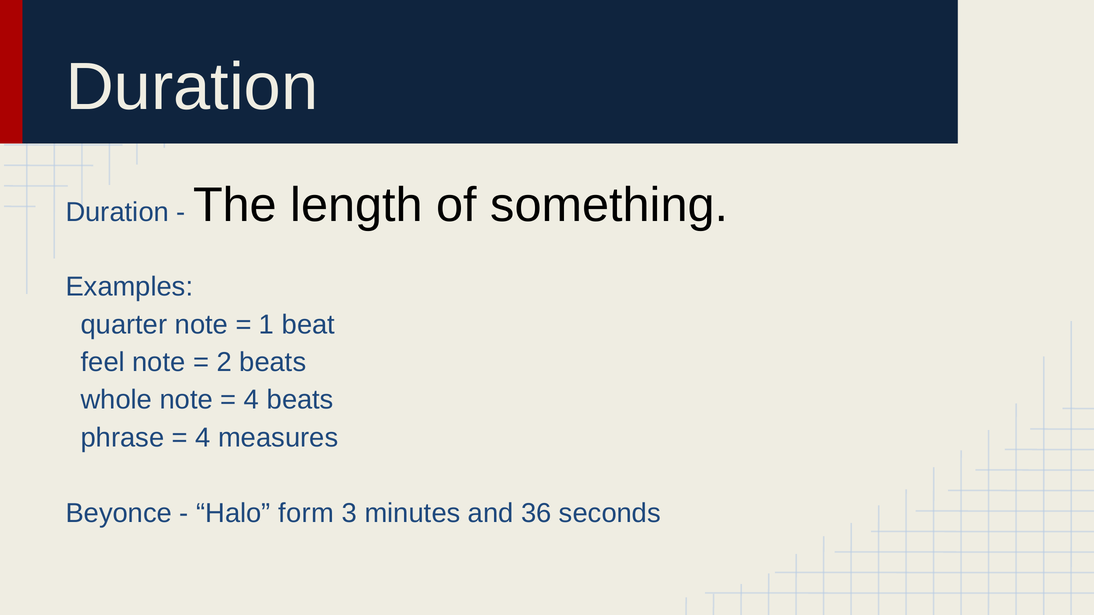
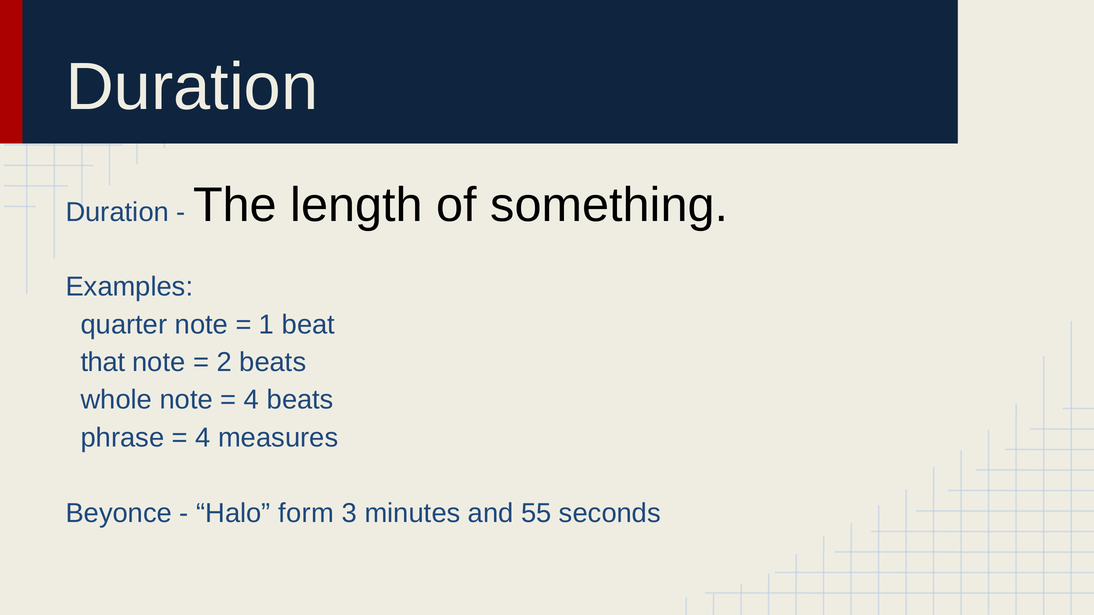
feel: feel -> that (103, 363)
36: 36 -> 55 (536, 513)
